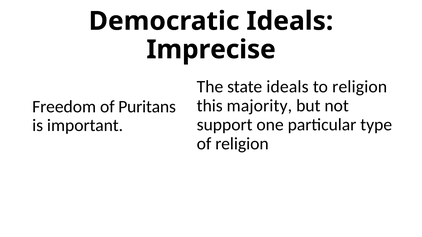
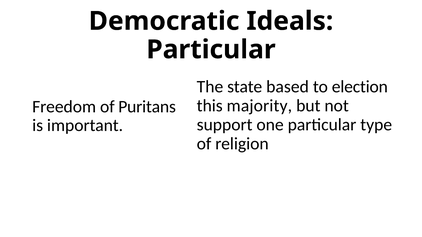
Imprecise: Imprecise -> Particular (211, 50)
state ideals: ideals -> based (288, 87)
to religion: religion -> election (360, 87)
